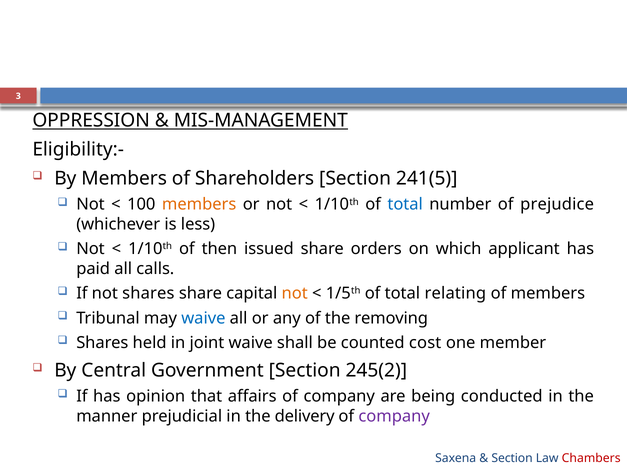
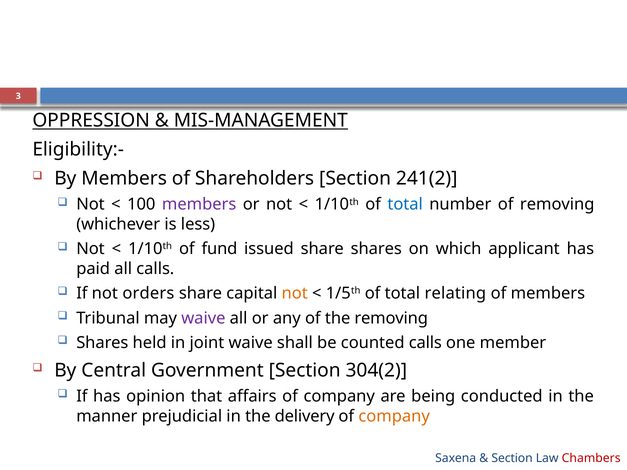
241(5: 241(5 -> 241(2 (427, 179)
members colour: orange -> purple (199, 205)
of prejudice: prejudice -> removing (557, 205)
then: then -> fund (219, 249)
share orders: orders -> shares (376, 249)
not shares: shares -> orders (148, 294)
waive colour: blue -> purple (203, 318)
counted cost: cost -> calls (425, 343)
245(2: 245(2 -> 304(2 (376, 371)
company colour: purple -> orange (394, 416)
